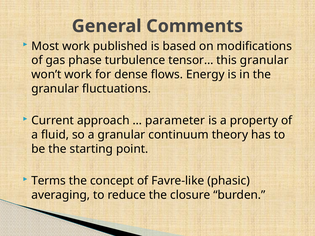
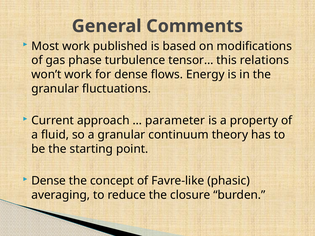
this granular: granular -> relations (264, 60)
Terms: Terms -> Dense (49, 181)
